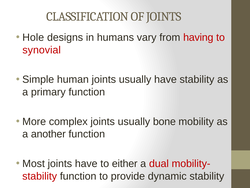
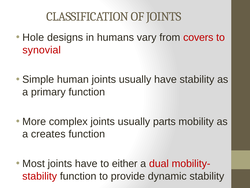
having: having -> covers (198, 37)
bone: bone -> parts (164, 121)
another: another -> creates (48, 134)
